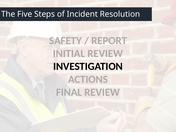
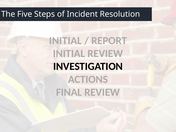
SAFETY: SAFETY -> INITIAL (65, 41)
